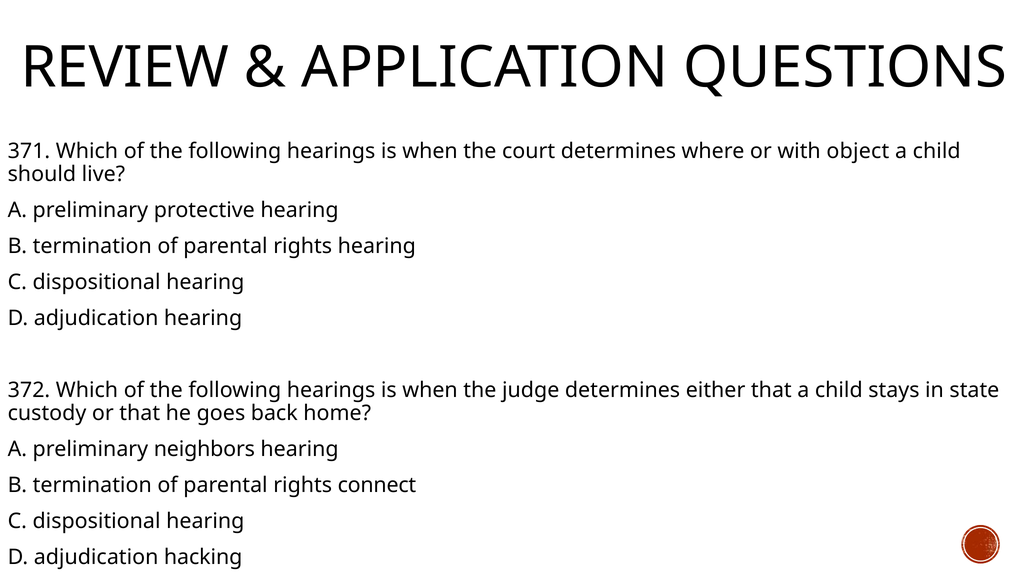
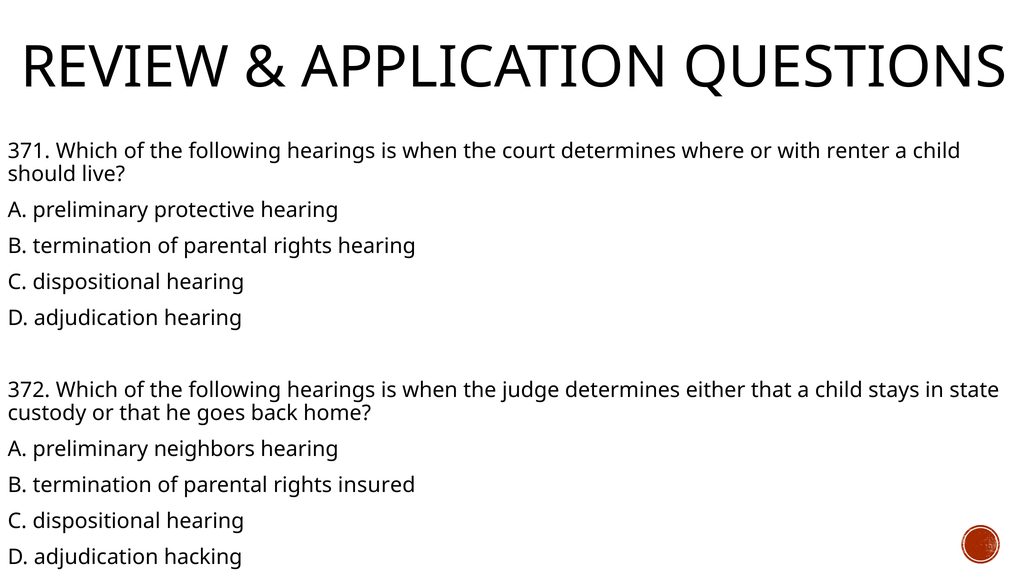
object: object -> renter (858, 151)
connect: connect -> insured (377, 485)
